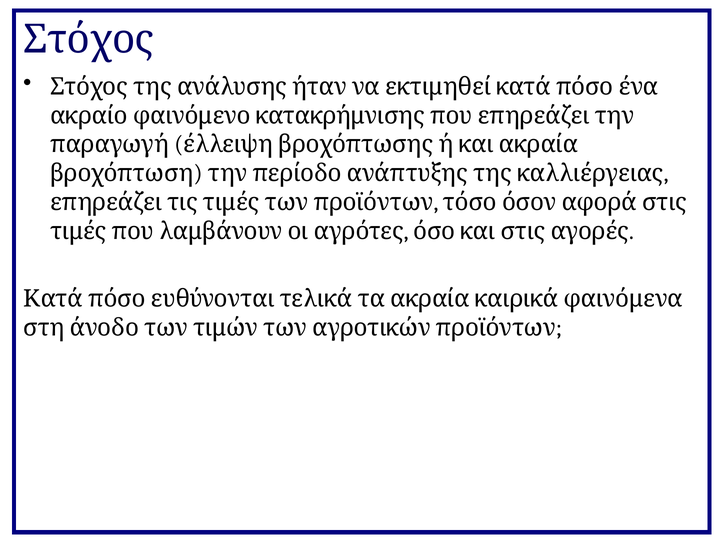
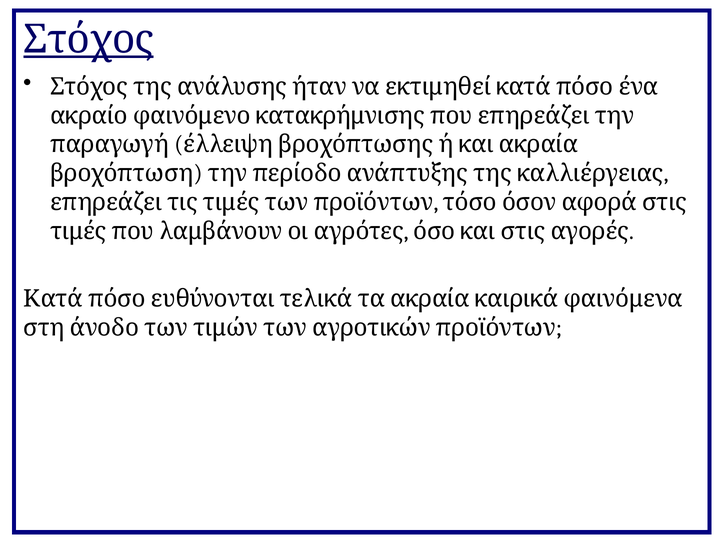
Στόχος underline: none -> present (89, 40)
